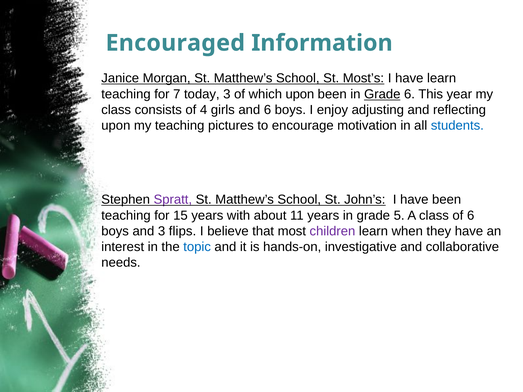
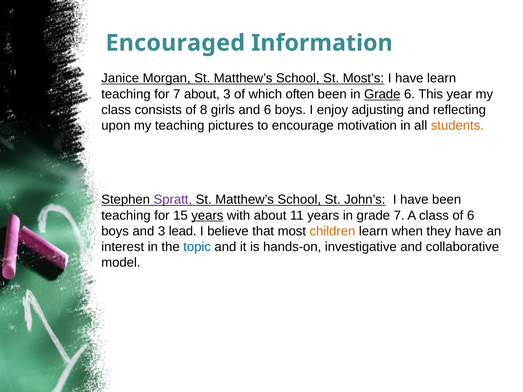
7 today: today -> about (202, 94)
which upon: upon -> often (300, 94)
4: 4 -> 8 (204, 110)
students colour: blue -> orange (457, 126)
years underline: none -> present (207, 216)
grade 5: 5 -> 7 (399, 216)
flips: flips -> lead (183, 231)
children colour: purple -> orange (332, 231)
needs: needs -> model (121, 263)
